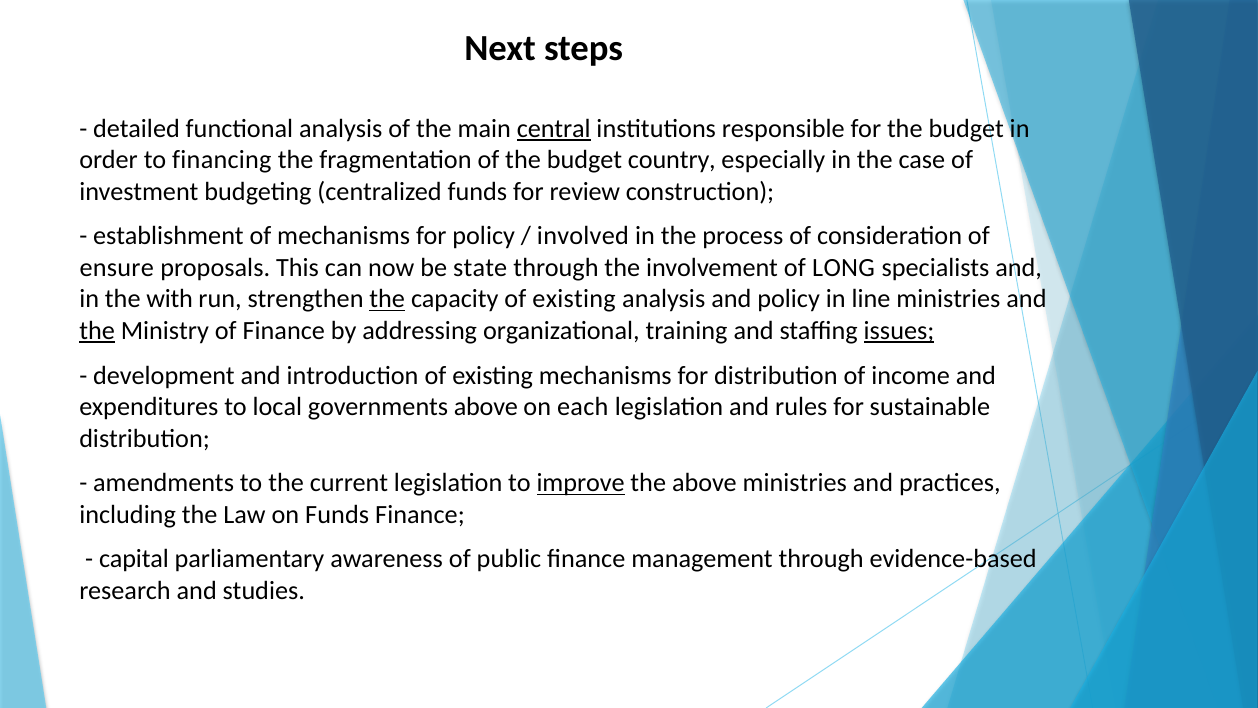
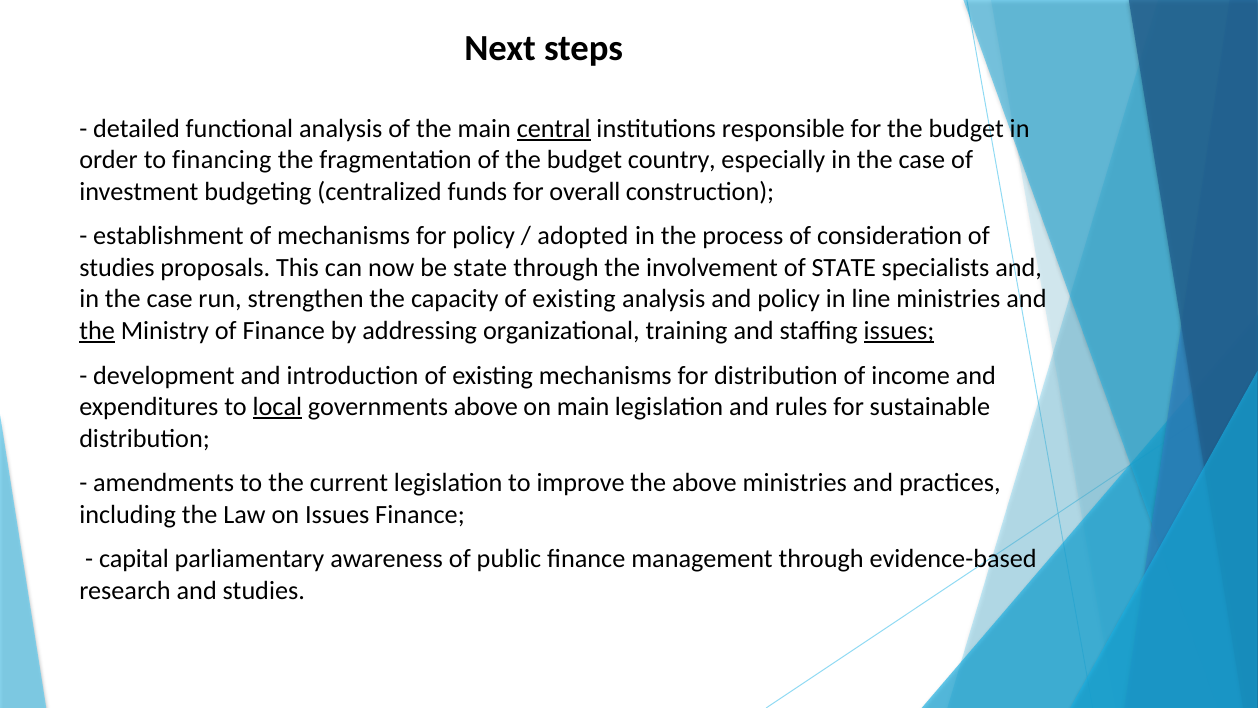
review: review -> overall (585, 191)
involved: involved -> adopted (583, 236)
ensure: ensure -> studies (117, 268)
of LONG: LONG -> STATE (844, 268)
with: with -> case (170, 299)
the underline: present -> none (387, 299)
local underline: none -> present (277, 407)
on each: each -> main (583, 407)
improve underline: present -> none (581, 483)
on Funds: Funds -> Issues (337, 514)
